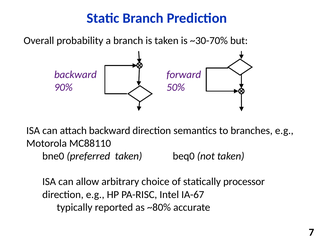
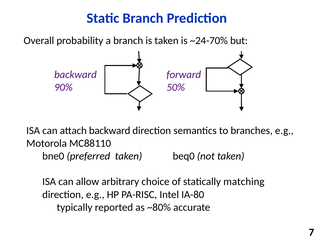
~30-70%: ~30-70% -> ~24-70% (209, 41)
processor: processor -> matching (244, 182)
IA-67: IA-67 -> IA-80 (193, 194)
